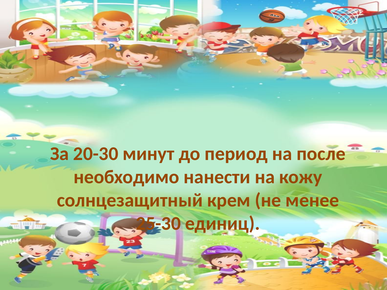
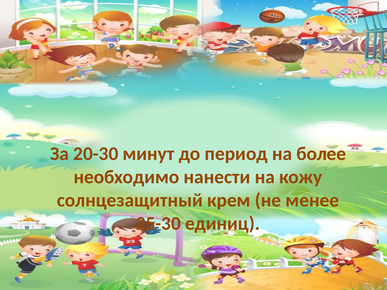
после: после -> более (321, 154)
